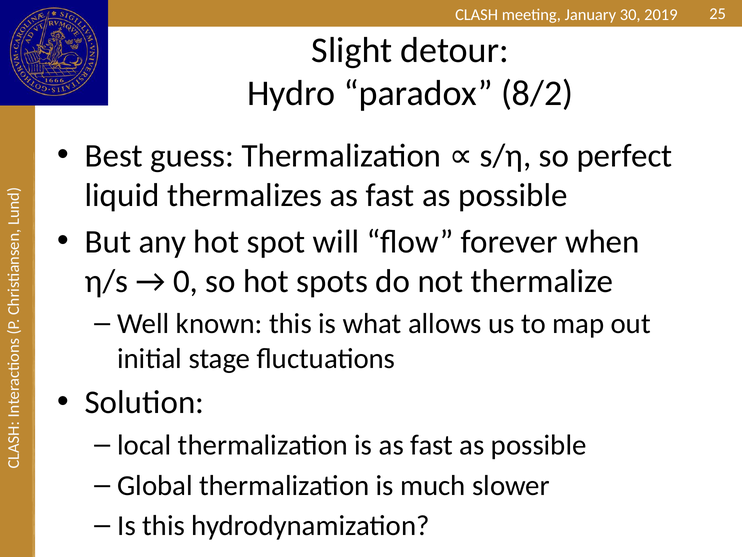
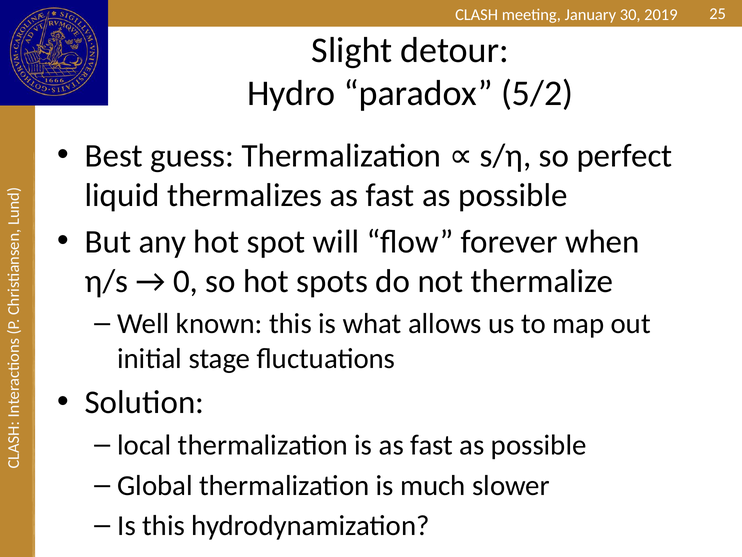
8/2: 8/2 -> 5/2 (537, 93)
